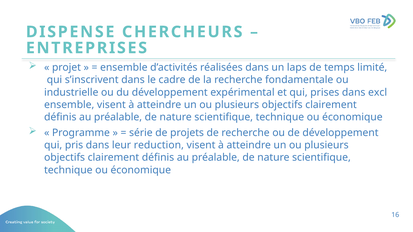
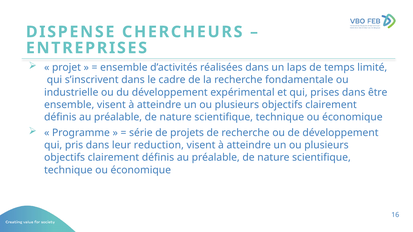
excl: excl -> être (378, 92)
